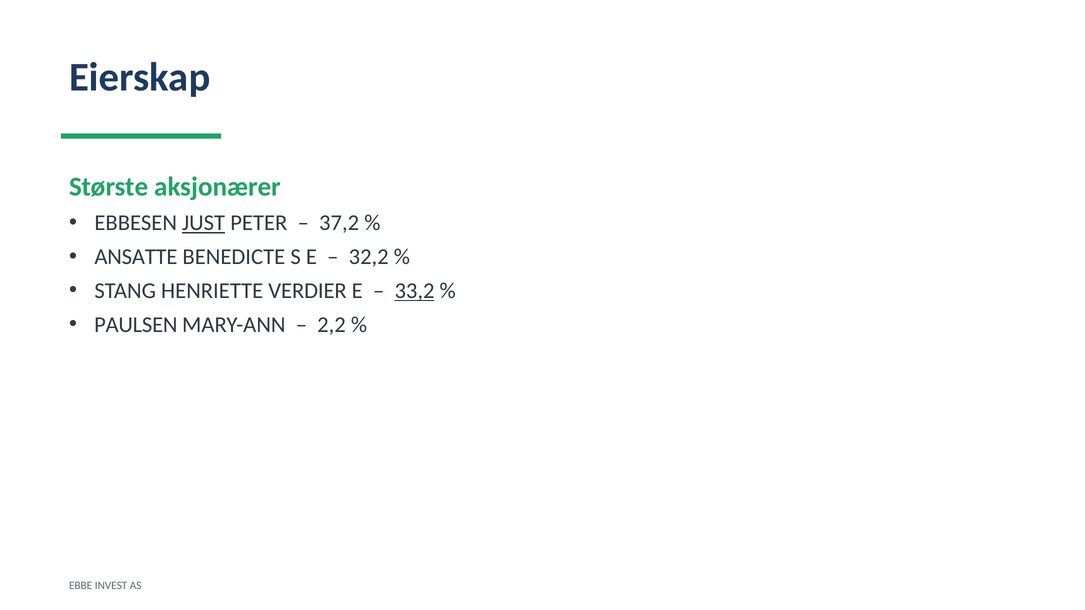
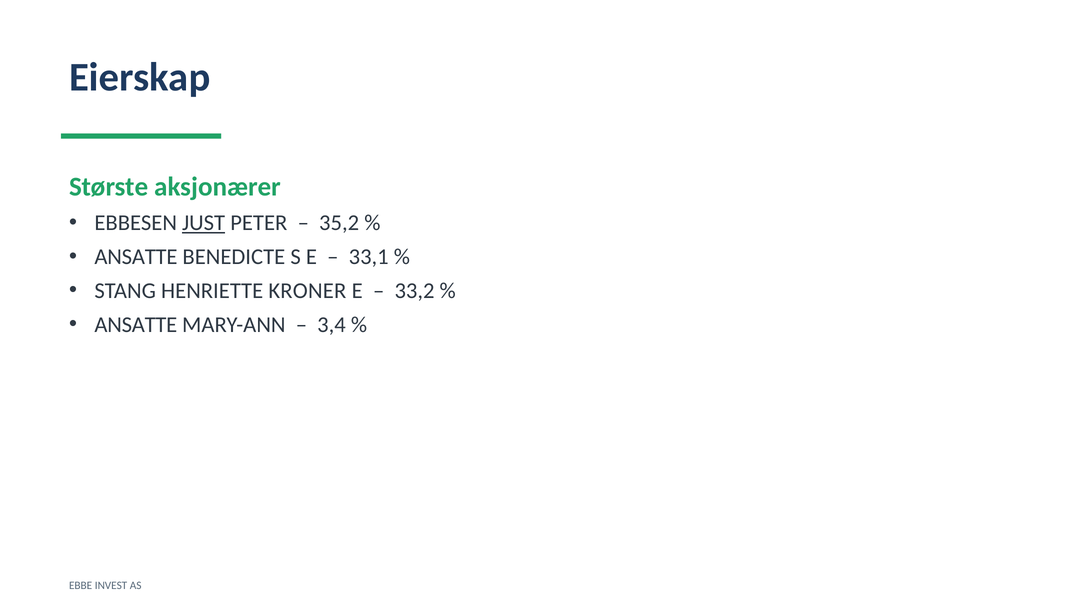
37,2: 37,2 -> 35,2 (339, 223)
32,2: 32,2 -> 33,1 (369, 257)
VERDIER: VERDIER -> KRONER (307, 291)
33,2 underline: present -> none (415, 291)
PAULSEN: PAULSEN -> ANSATTE (136, 325)
2,2: 2,2 -> 3,4 (331, 325)
